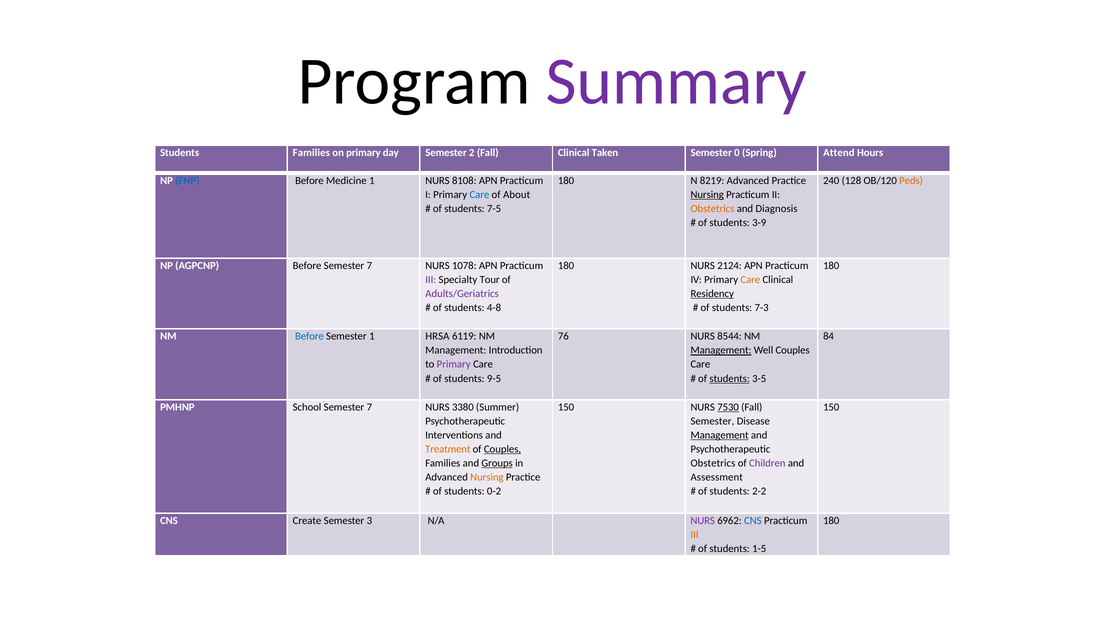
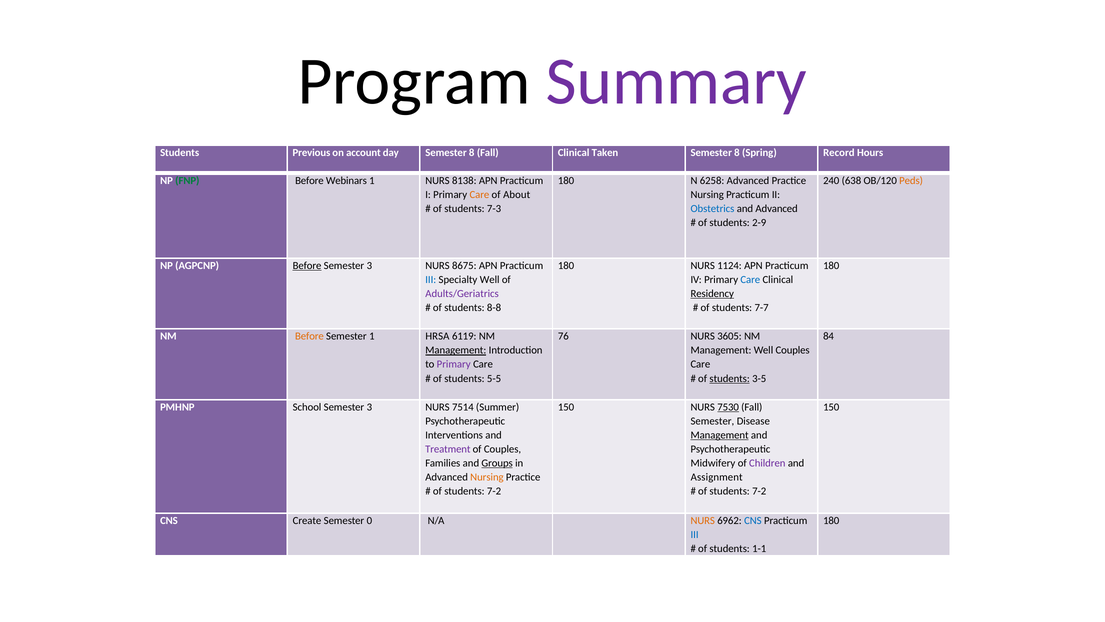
Students Families: Families -> Previous (311, 153)
on primary: primary -> account (363, 153)
day Semester 2: 2 -> 8 (472, 153)
0: 0 -> 8 (737, 153)
Attend: Attend -> Record (839, 153)
FNP colour: blue -> green (187, 180)
Medicine: Medicine -> Webinars (346, 180)
8108: 8108 -> 8138 (464, 180)
8219: 8219 -> 6258 (712, 180)
128: 128 -> 638 (851, 180)
Care colour: blue -> orange (479, 194)
Nursing underline: present -> none (707, 194)
7-5: 7-5 -> 7-3 (494, 208)
Obstetrics colour: orange -> blue (712, 208)
and Diagnosis: Diagnosis -> Advanced (777, 208)
3-9: 3-9 -> 2-9 (759, 222)
Before underline: none -> present (307, 265)
7: 7 -> 3 (369, 265)
1078: 1078 -> 8675 (464, 265)
2124: 2124 -> 1124 (729, 265)
III colour: purple -> blue (431, 279)
Specialty Tour: Tour -> Well (490, 279)
Care colour: orange -> blue (750, 279)
4-8: 4-8 -> 8-8 (494, 307)
7-3: 7-3 -> 7-7 (762, 307)
Before colour: blue -> orange (309, 336)
8544: 8544 -> 3605 (729, 336)
Management underline: none -> present (456, 350)
Management underline: present -> none (721, 350)
9-5: 9-5 -> 5-5 (494, 378)
7: 7 -> 3 (369, 407)
3380: 3380 -> 7514 (463, 407)
Treatment colour: orange -> purple (448, 449)
Couples underline: present -> none (503, 449)
Obstetrics: Obstetrics -> Midwifery (713, 463)
Assessment: Assessment -> Assignment (717, 477)
0-2: 0-2 -> 7-2 (494, 491)
2-2: 2-2 -> 7-2 (759, 491)
3: 3 -> 0 (369, 520)
NURS colour: purple -> orange (703, 520)
III colour: orange -> blue (695, 534)
1-5: 1-5 -> 1-1 (759, 548)
